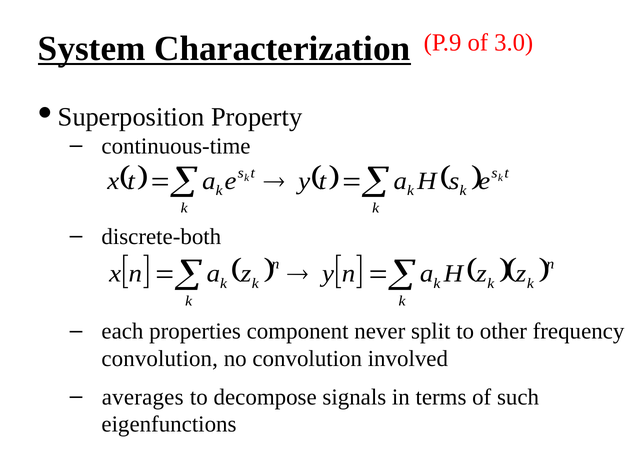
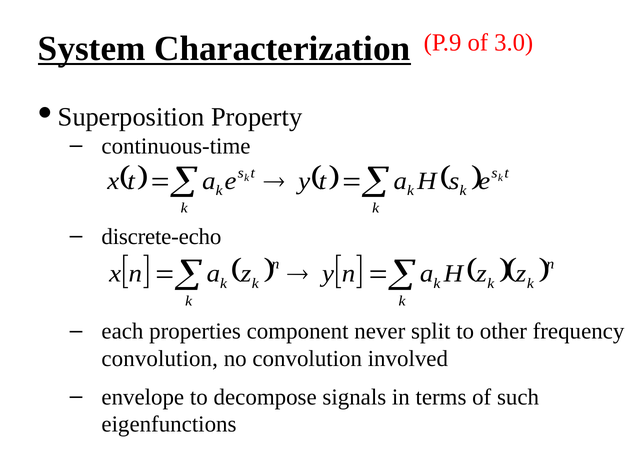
discrete-both: discrete-both -> discrete-echo (161, 237)
averages: averages -> envelope (143, 397)
